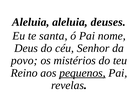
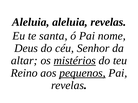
aleluia deuses: deuses -> revelas (108, 22)
povo: povo -> altar (24, 61)
mistérios underline: none -> present (75, 61)
